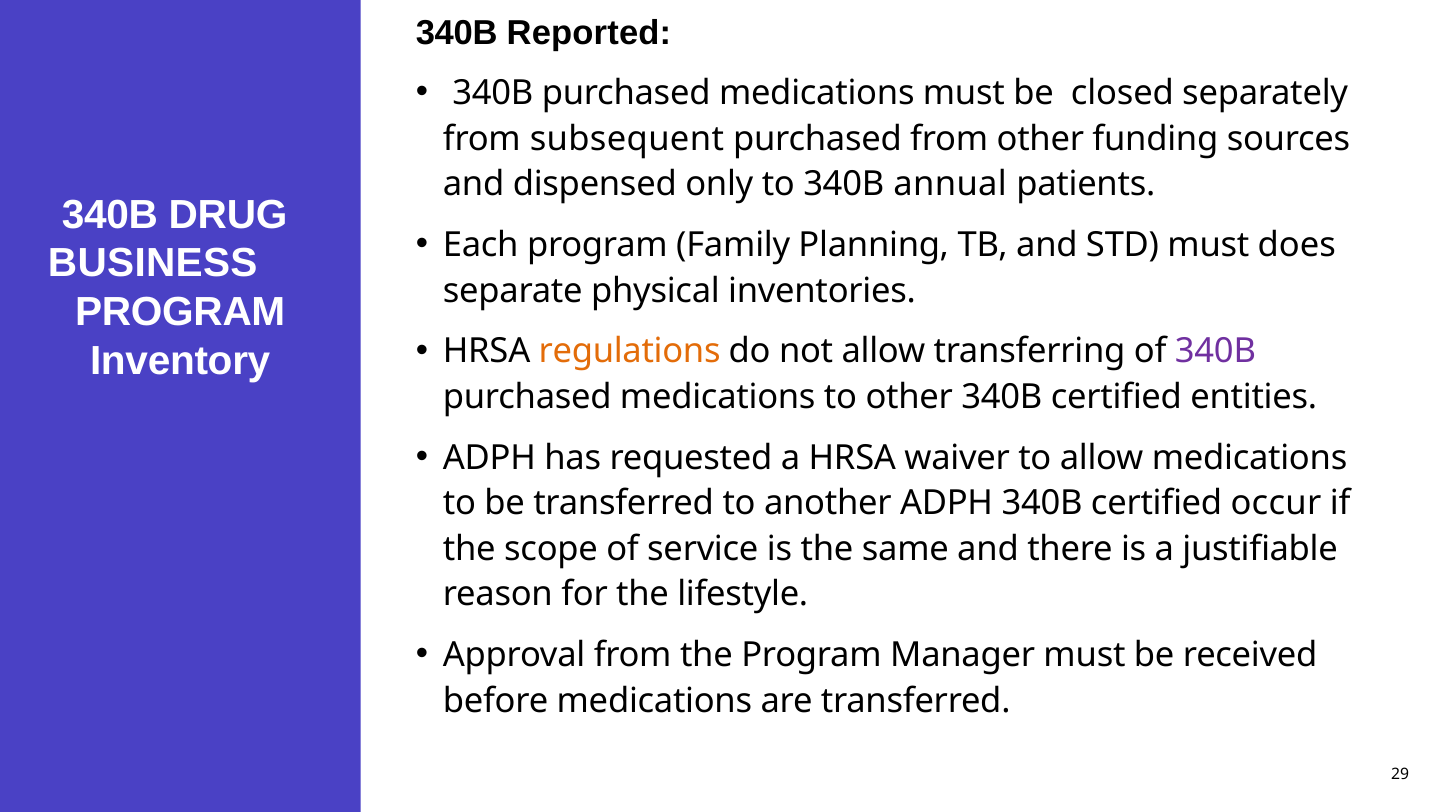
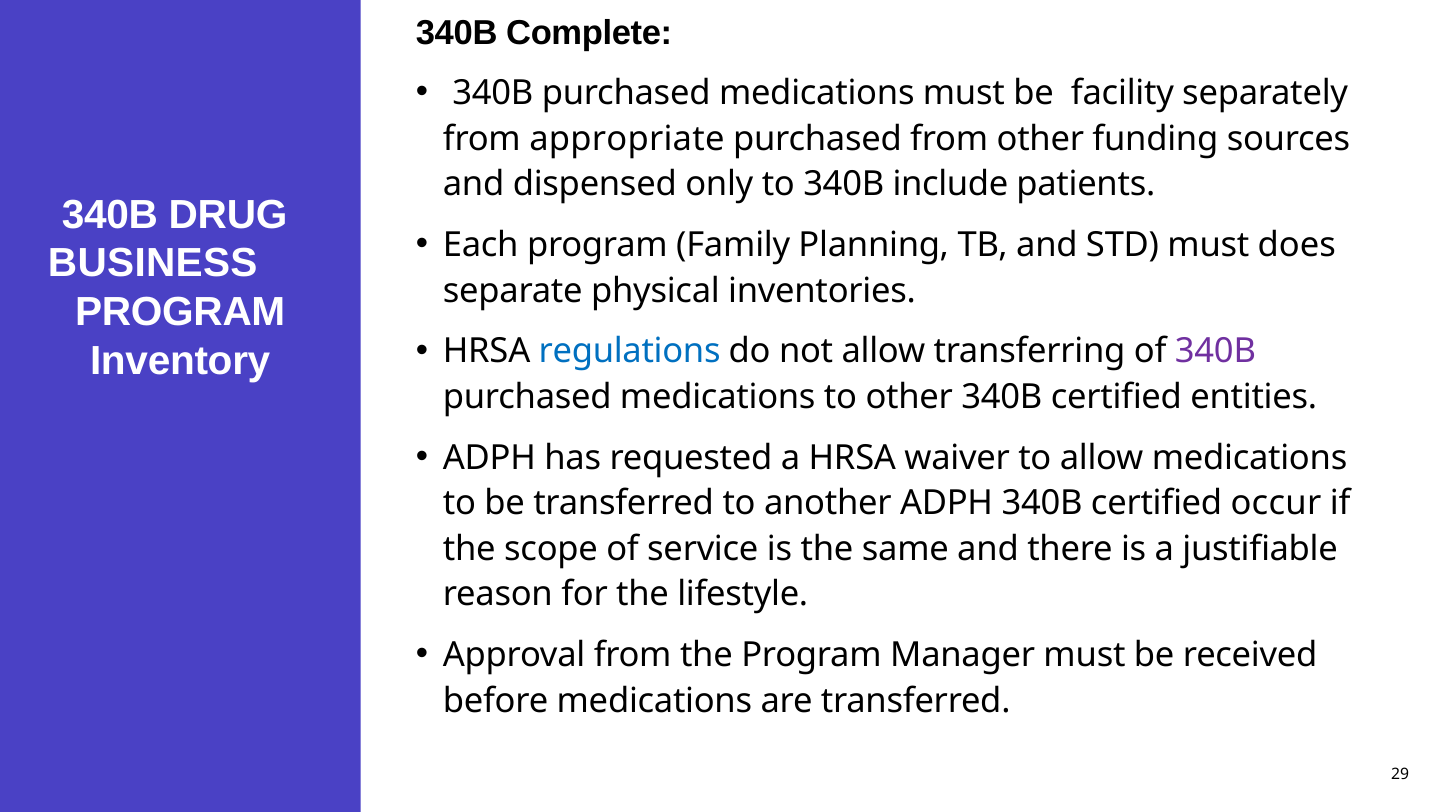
Reported: Reported -> Complete (589, 33)
closed: closed -> facility (1122, 93)
subsequent: subsequent -> appropriate (627, 139)
annual: annual -> include (950, 185)
regulations colour: orange -> blue (630, 351)
